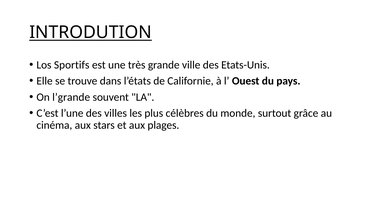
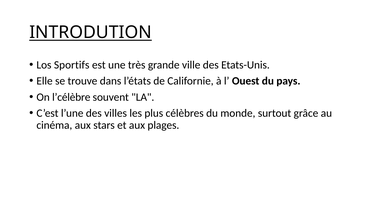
l’grande: l’grande -> l’célèbre (71, 97)
